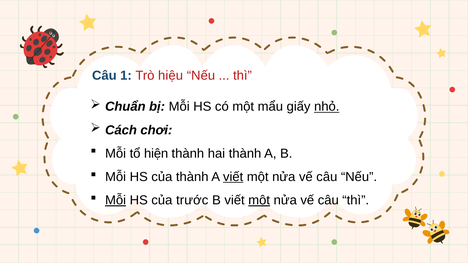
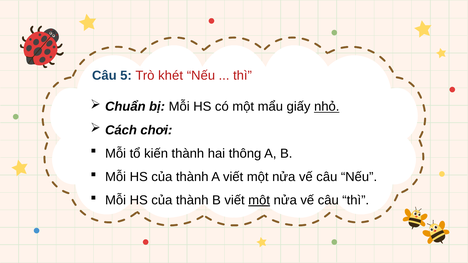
1: 1 -> 5 (126, 76)
hiệu: hiệu -> khét (171, 76)
hiện: hiện -> kiến (156, 154)
hai thành: thành -> thông (245, 154)
viết underline: present -> none (233, 177)
Mỗi underline: present -> none (116, 200)
trước: trước -> thành (192, 200)
